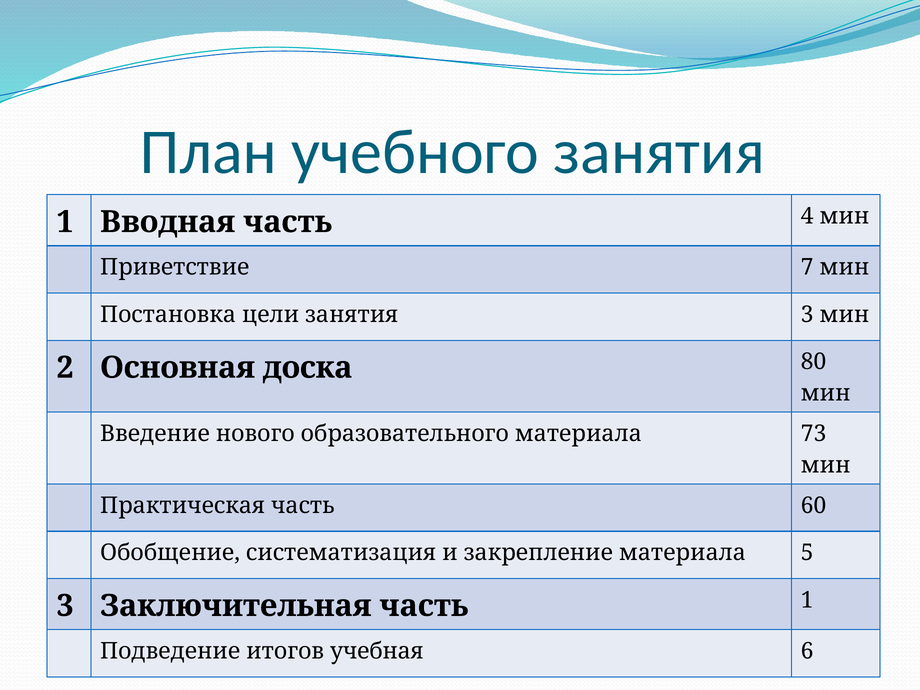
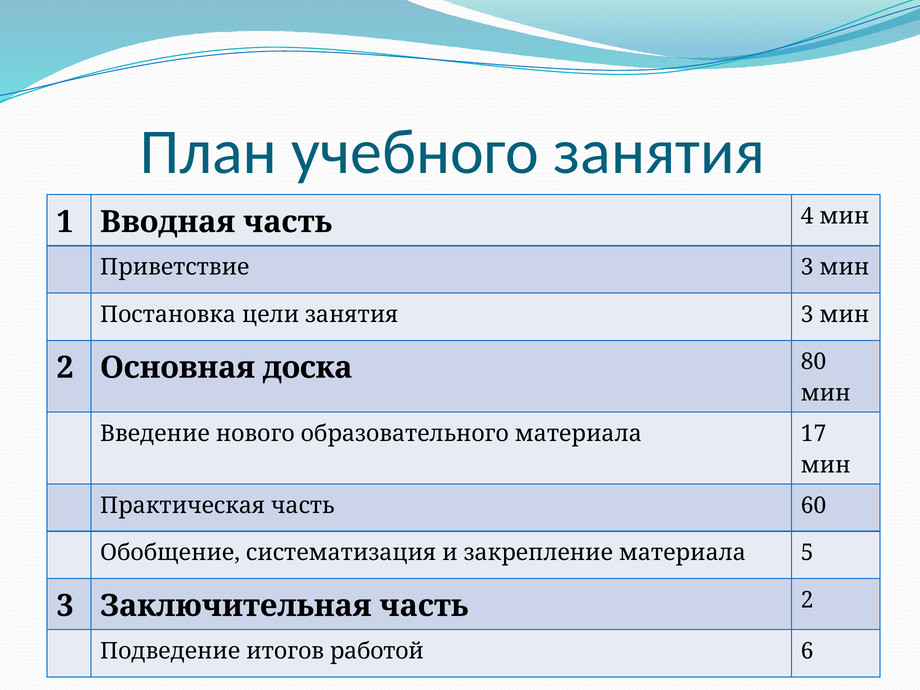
Приветствие 7: 7 -> 3 (807, 267)
73: 73 -> 17 (814, 434)
часть 1: 1 -> 2 (807, 600)
учебная: учебная -> работой (377, 651)
